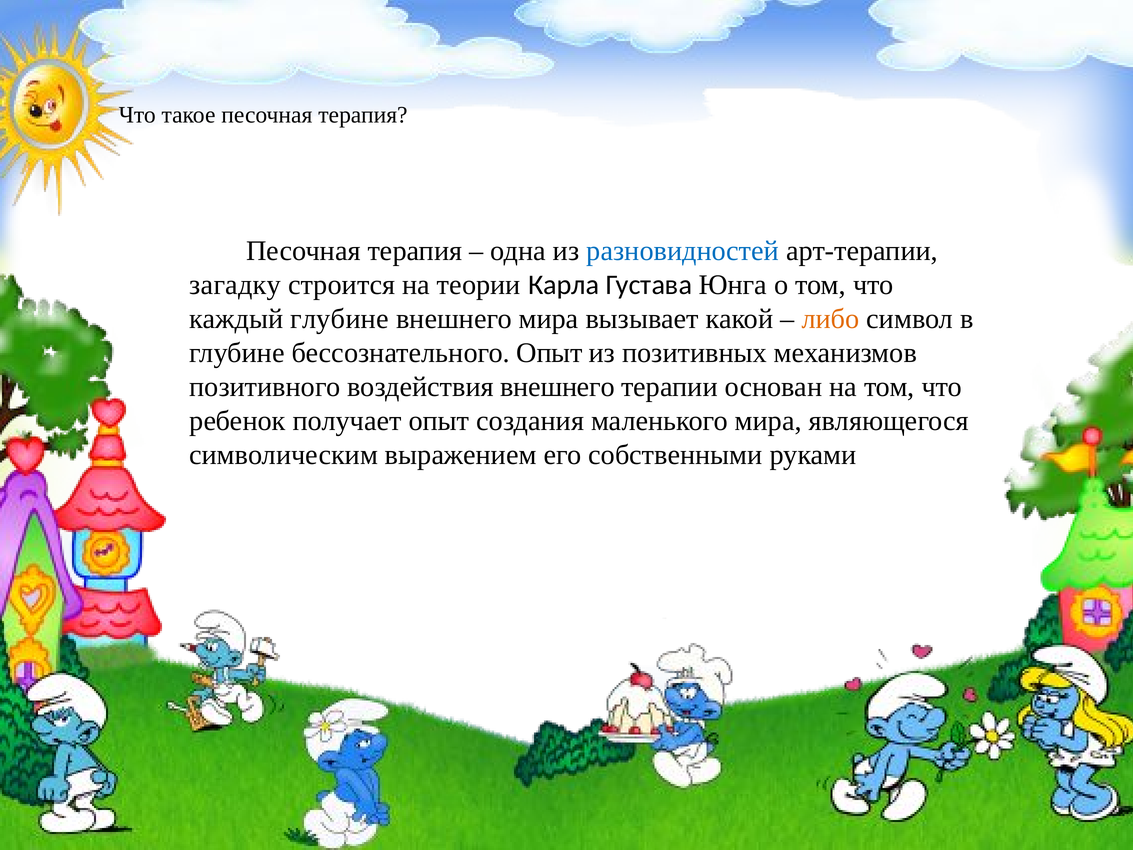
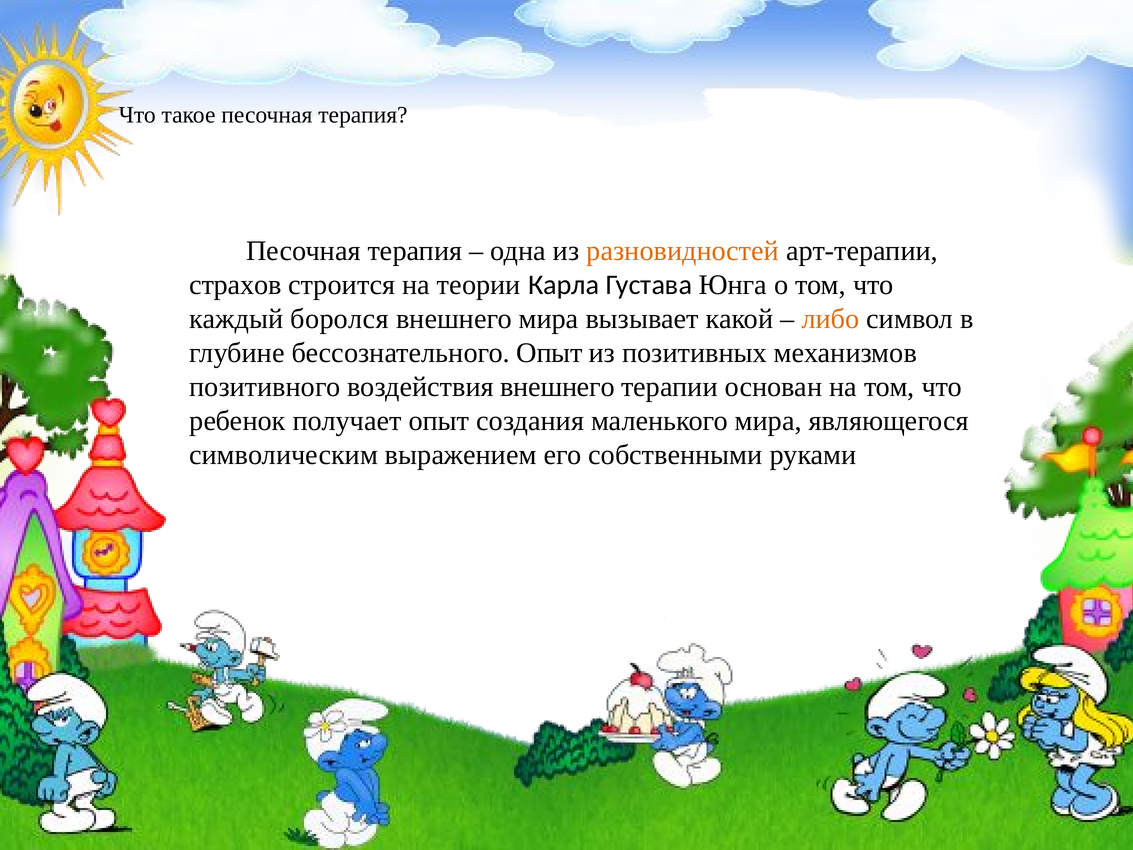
разновидностей colour: blue -> orange (683, 251)
загадку: загадку -> страхов (235, 285)
каждый глубине: глубине -> боролся (340, 319)
